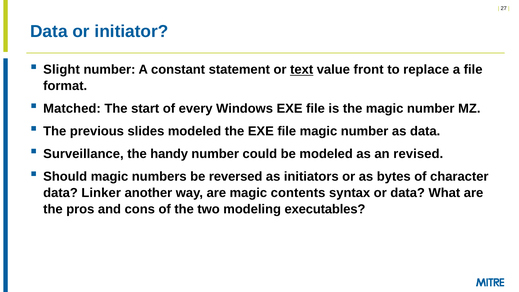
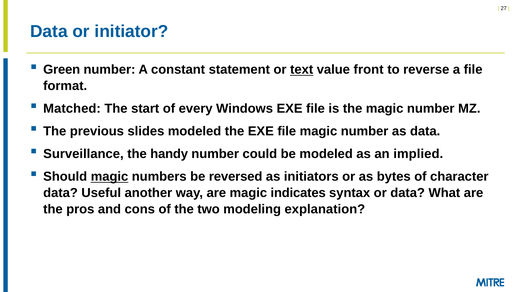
Slight: Slight -> Green (62, 70)
replace: replace -> reverse (426, 70)
revised: revised -> implied (418, 154)
magic underline: none -> present (110, 177)
Linker: Linker -> Useful (101, 193)
contents: contents -> indicates (298, 193)
executables: executables -> explanation (325, 209)
